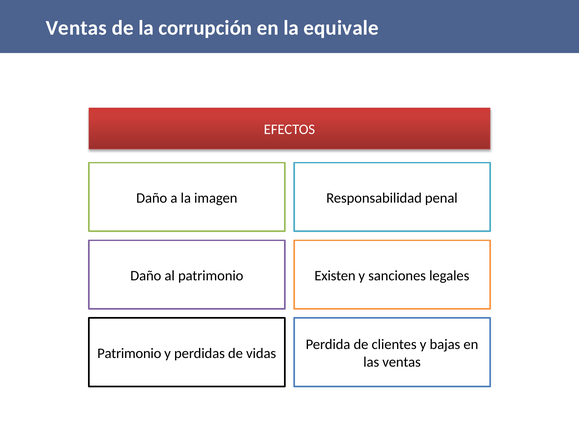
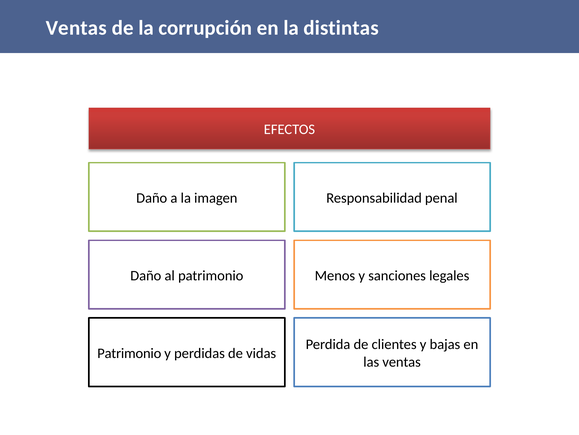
equivale: equivale -> distintas (341, 28)
Existen: Existen -> Menos (335, 275)
